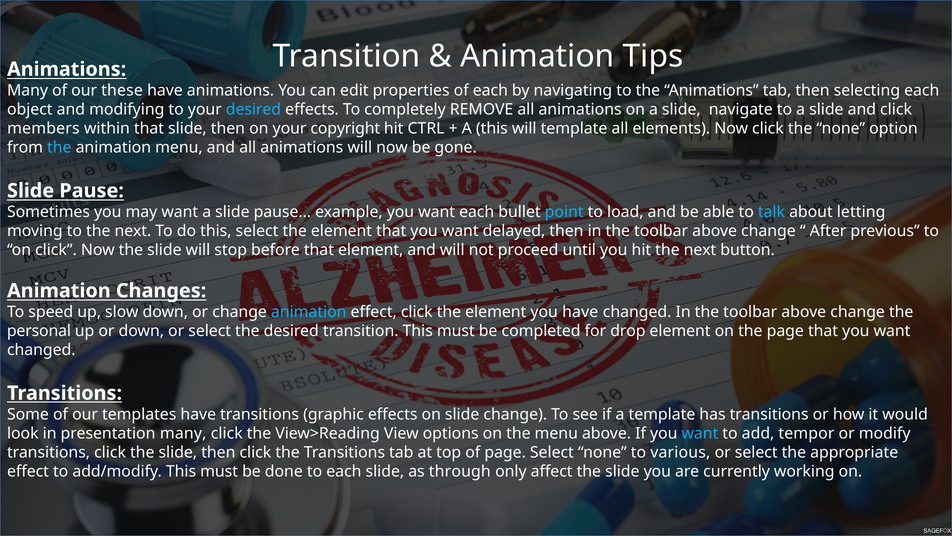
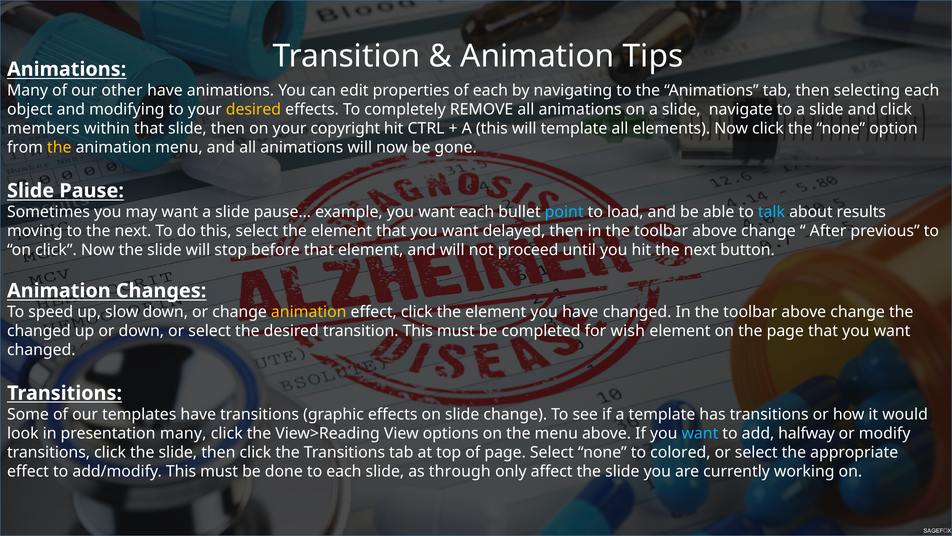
these: these -> other (122, 90)
desired colour: light blue -> yellow (253, 109)
the colour: light blue -> yellow (59, 147)
letting: letting -> results (861, 212)
animation colour: light blue -> yellow (309, 312)
personal: personal -> changed (39, 331)
drop: drop -> wish (628, 331)
tempor: tempor -> halfway (807, 433)
various: various -> colored (680, 452)
